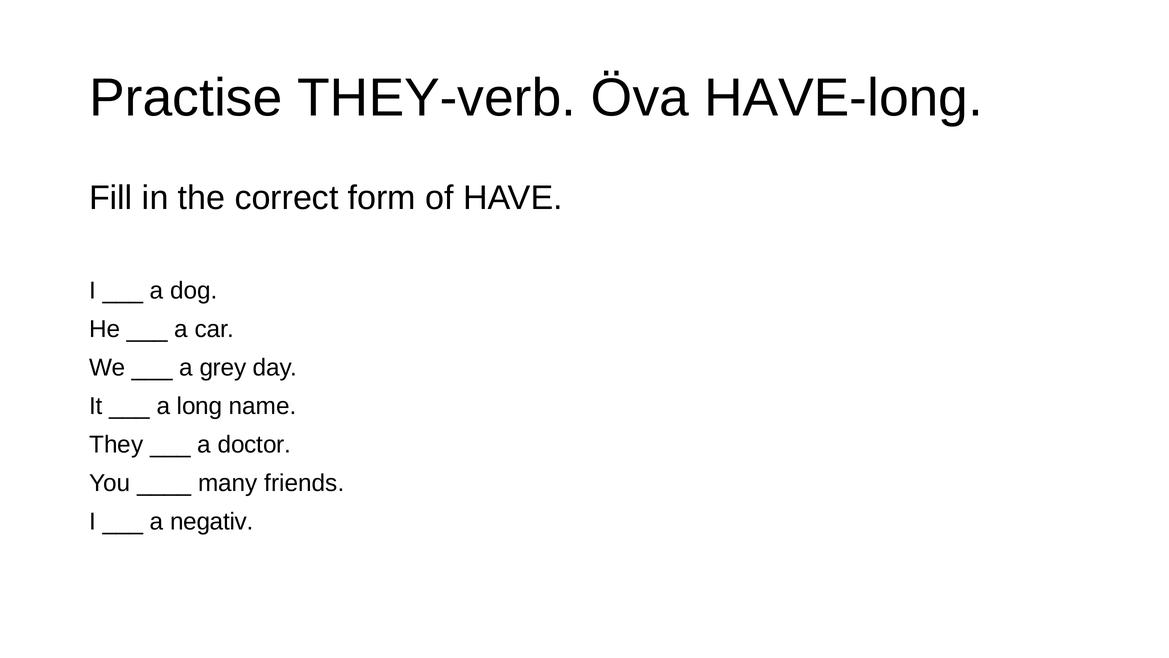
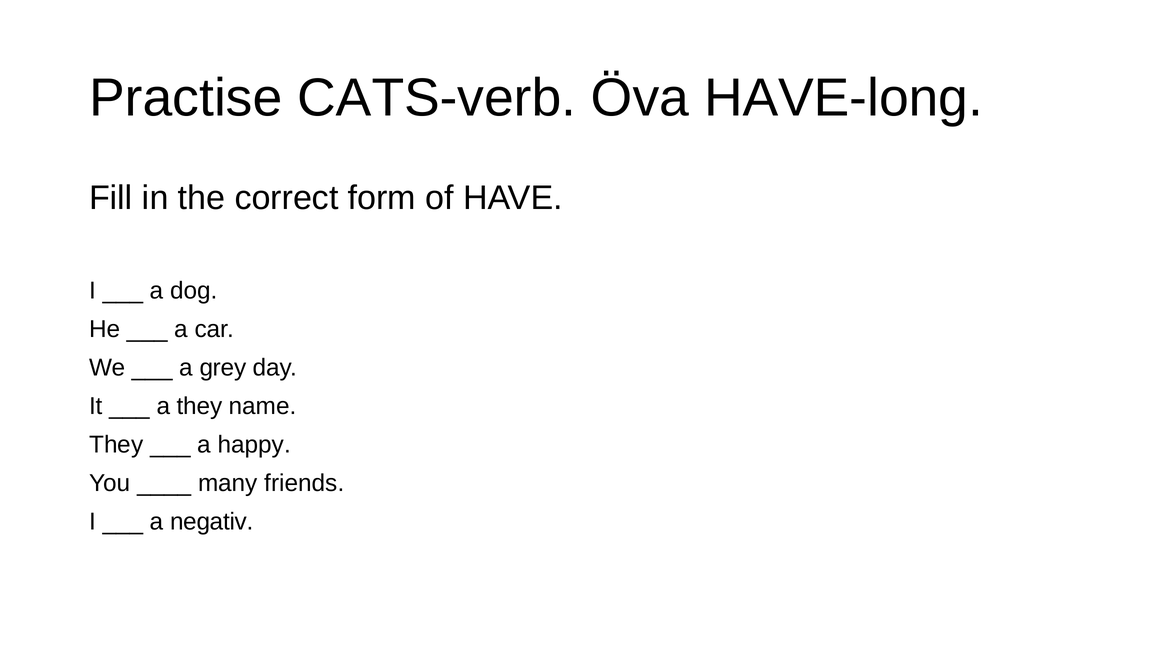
THEY-verb: THEY-verb -> CATS-verb (437, 98)
a long: long -> they (200, 406)
doctor: doctor -> happy (254, 444)
